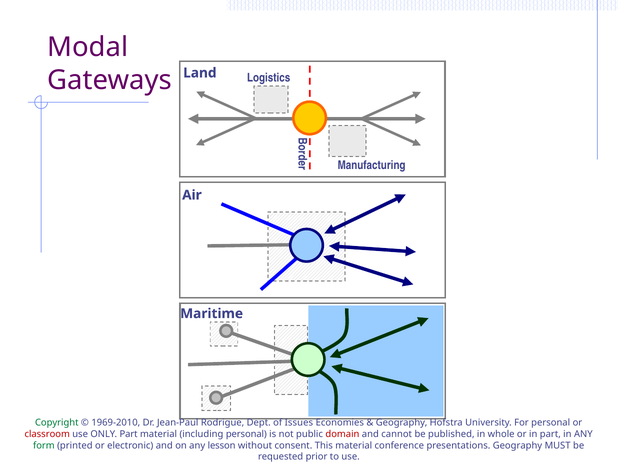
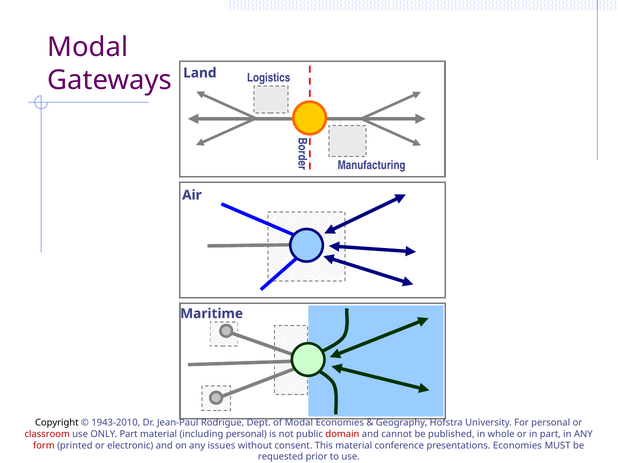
Copyright colour: green -> black (57, 423)
1969-2010: 1969-2010 -> 1943-2010 (116, 423)
of Issues: Issues -> Modal (299, 423)
form colour: green -> red (44, 446)
lesson: lesson -> issues (222, 446)
presentations Geography: Geography -> Economies (517, 446)
